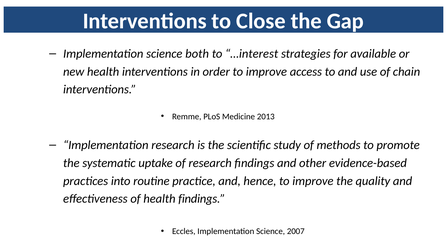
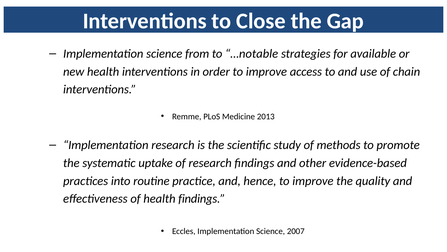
both: both -> from (197, 54)
…interest: …interest -> …notable (252, 54)
